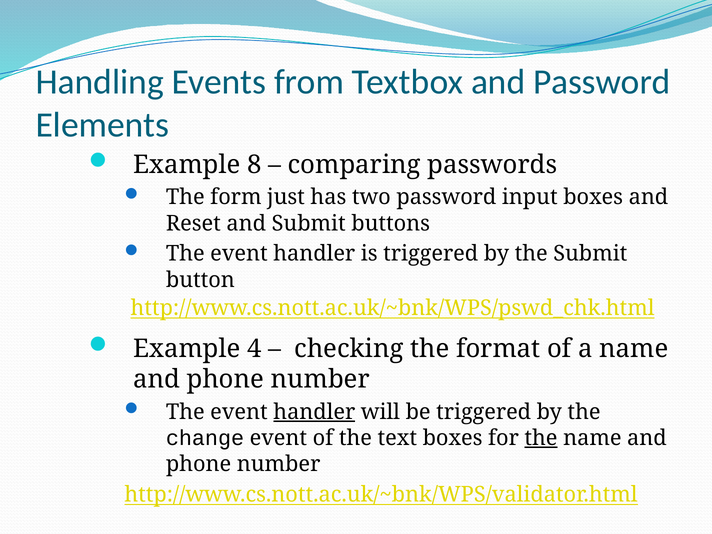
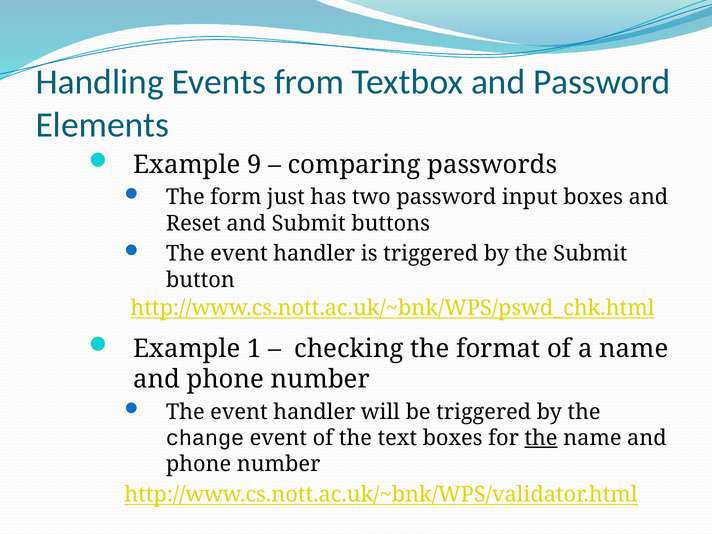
8: 8 -> 9 (254, 165)
4: 4 -> 1 (254, 349)
handler underline: present -> none (314, 412)
